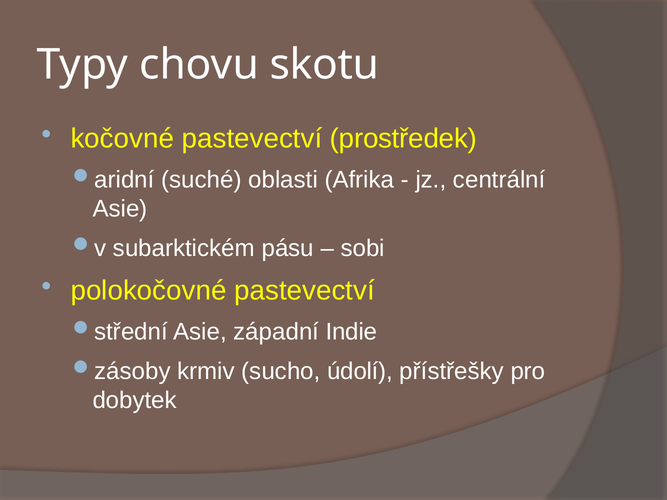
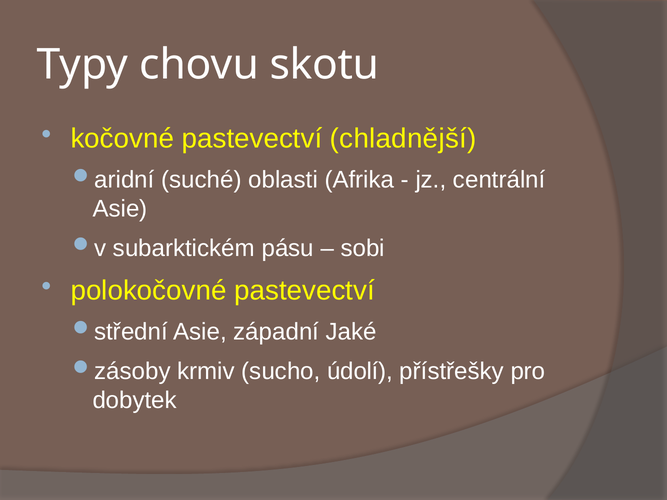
prostředek: prostředek -> chladnější (403, 139)
Indie: Indie -> Jaké (351, 332)
